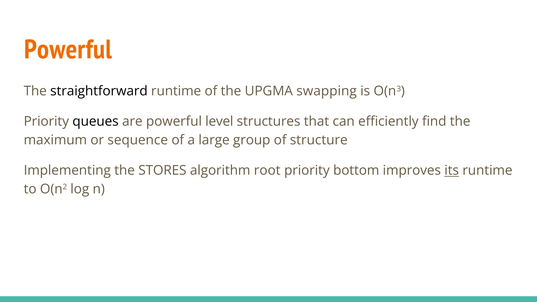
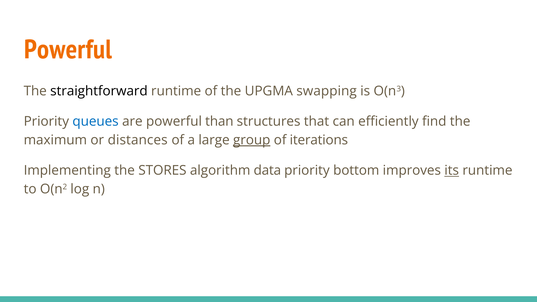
queues colour: black -> blue (96, 122)
level: level -> than (219, 122)
sequence: sequence -> distances (138, 140)
group underline: none -> present (252, 140)
structure: structure -> iterations (319, 140)
root: root -> data (267, 171)
